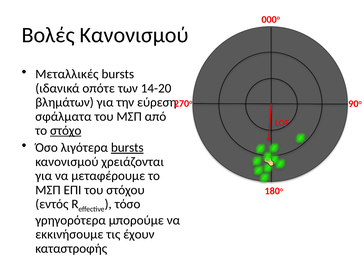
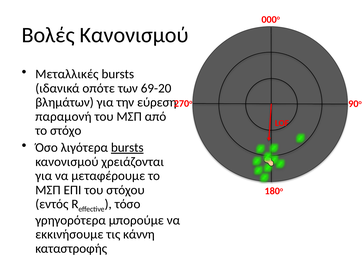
14-20: 14-20 -> 69-20 (156, 88)
σφάλματα: σφάλματα -> παραμονή (63, 116)
στόχο underline: present -> none (66, 130)
έχουν: έχουν -> κάννη (139, 234)
